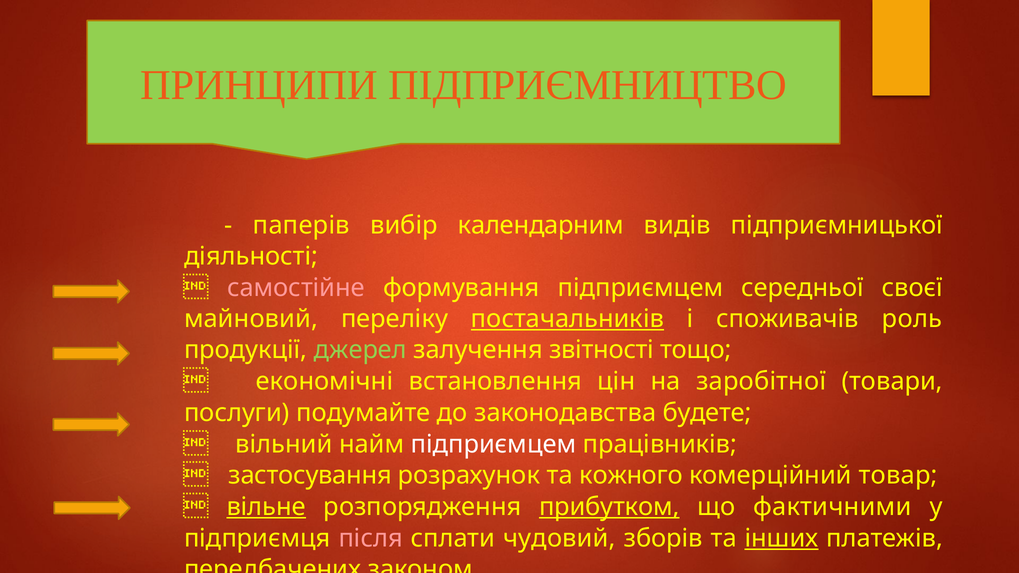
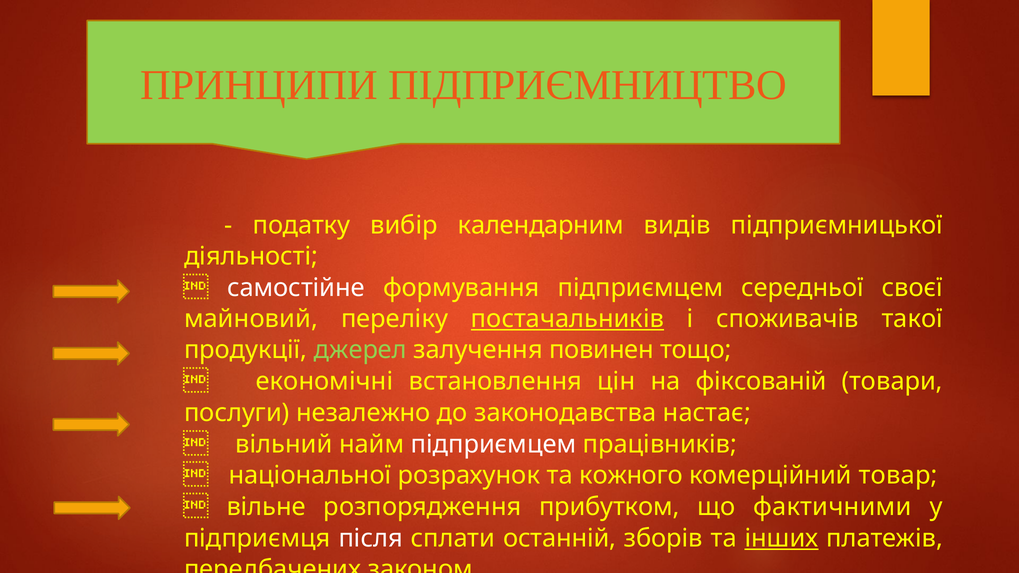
паперів: паперів -> податку (301, 225)
самостійне colour: pink -> white (296, 288)
роль: роль -> такої (912, 319)
звітності: звітності -> повинен (602, 350)
заробітної: заробітної -> фіксованій (761, 382)
подумайте: подумайте -> незалежно (363, 413)
будете: будете -> настає (707, 413)
застосування: застосування -> національної (310, 476)
вільне underline: present -> none (266, 507)
прибутком underline: present -> none (609, 507)
після colour: pink -> white (371, 538)
чудовий: чудовий -> останній (560, 538)
